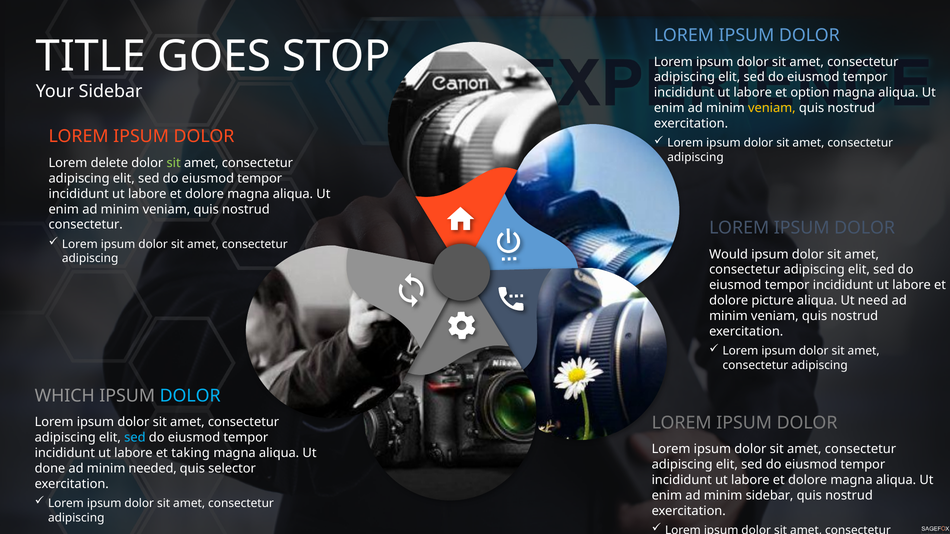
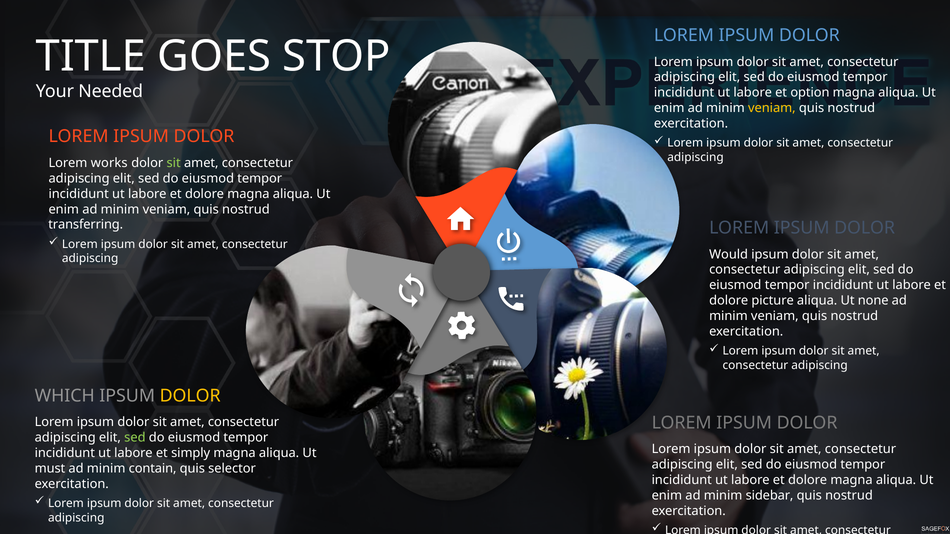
Your Sidebar: Sidebar -> Needed (111, 91)
delete: delete -> works (109, 163)
consectetur: consectetur -> transferring (86, 225)
need: need -> none (873, 301)
DOLOR colour: light blue -> yellow (190, 396)
sed colour: light blue -> light green (135, 438)
taking: taking -> simply (191, 453)
done: done -> must (50, 469)
needed: needed -> contain (153, 469)
